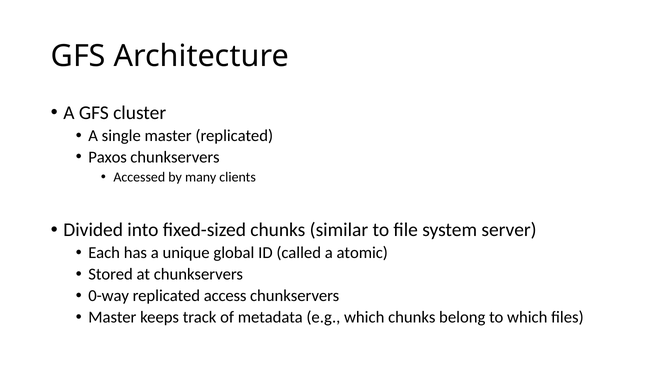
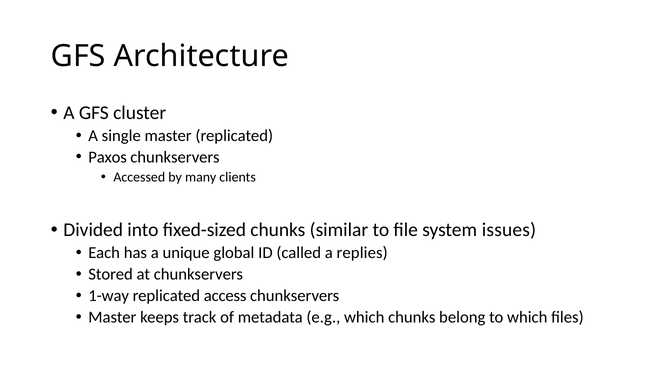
server: server -> issues (509, 230)
atomic: atomic -> replies (362, 253)
0-way: 0-way -> 1-way (109, 296)
